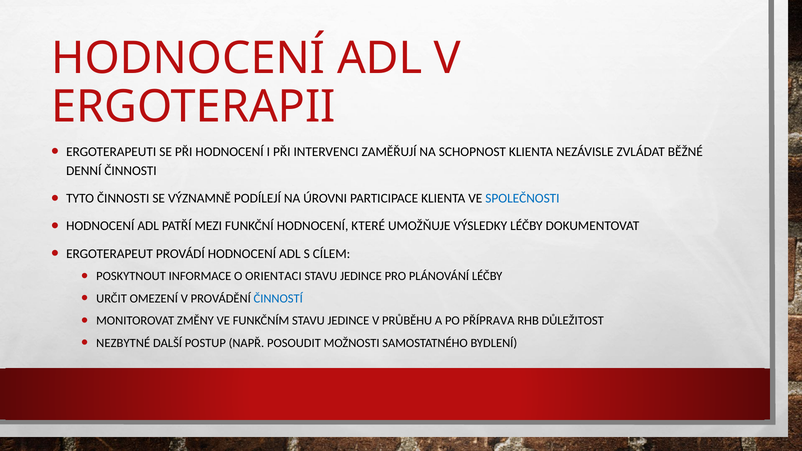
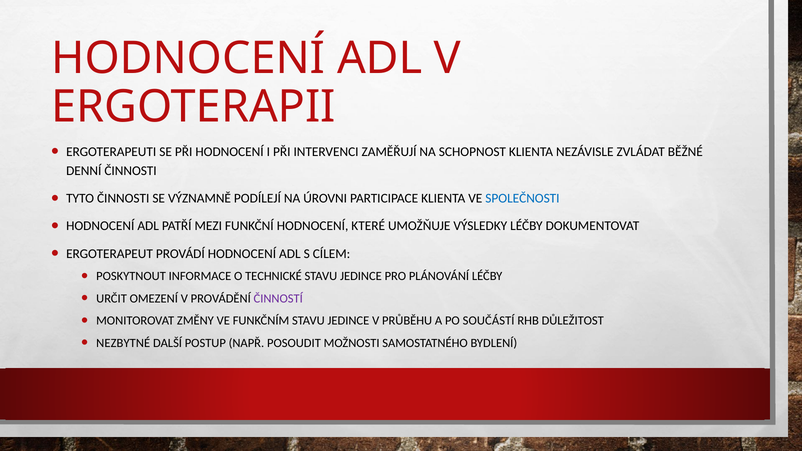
ORIENTACI: ORIENTACI -> TECHNICKÉ (274, 276)
ČINNOSTÍ colour: blue -> purple (278, 299)
PŘÍPRAVA: PŘÍPRAVA -> SOUČÁSTÍ (489, 321)
